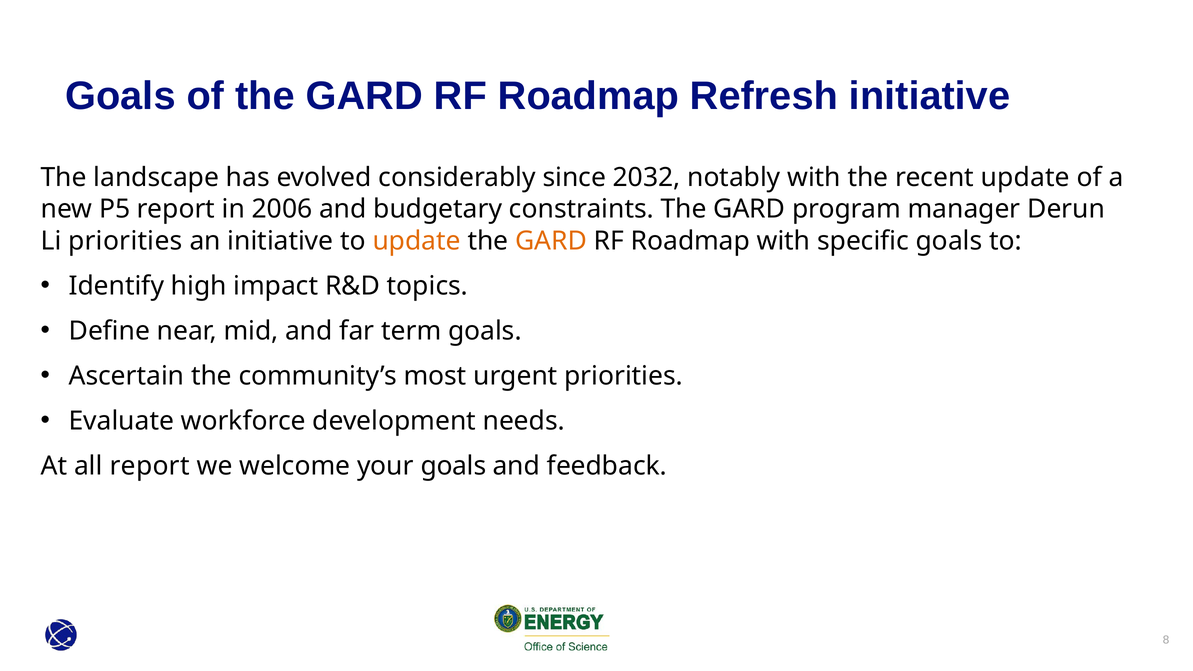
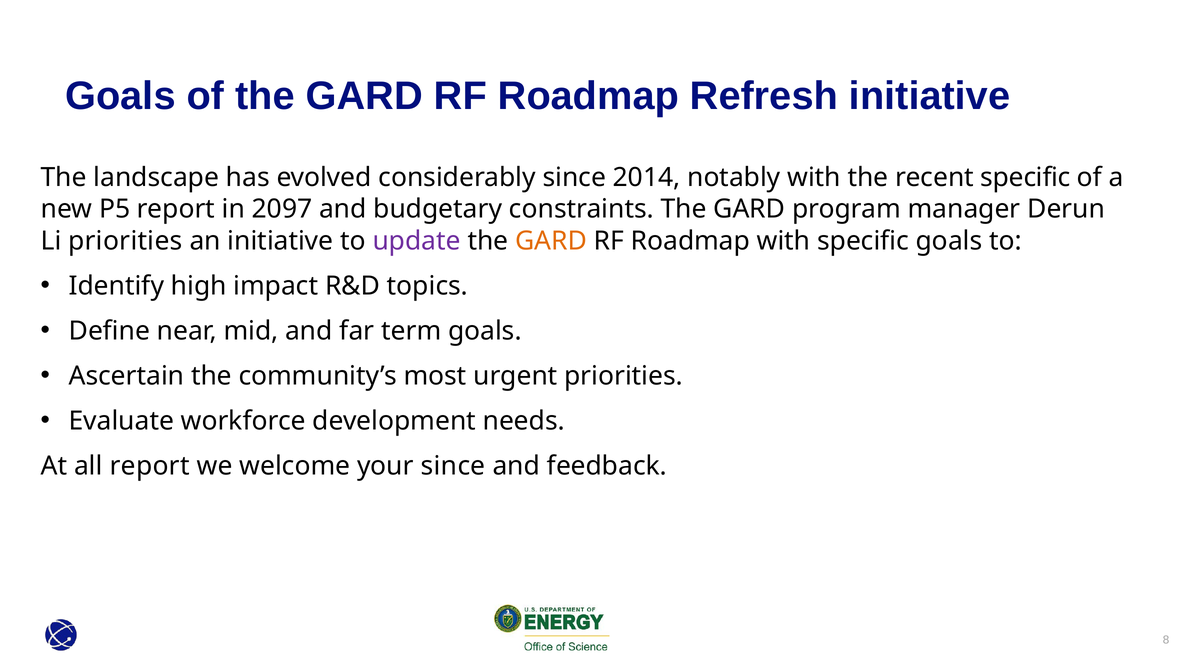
2032: 2032 -> 2014 (647, 177)
recent update: update -> specific (1026, 177)
2006: 2006 -> 2097 (282, 209)
update colour: orange -> purple (417, 241)
your goals: goals -> since (453, 466)
